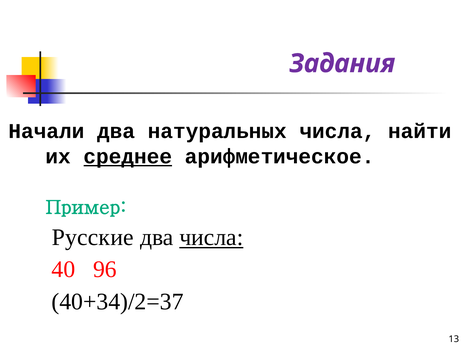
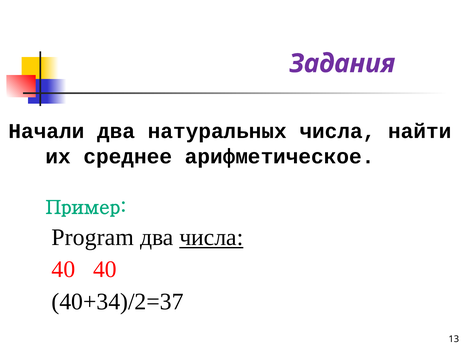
среднее underline: present -> none (128, 156)
Русские: Русские -> Program (93, 237)
40 96: 96 -> 40 (105, 269)
